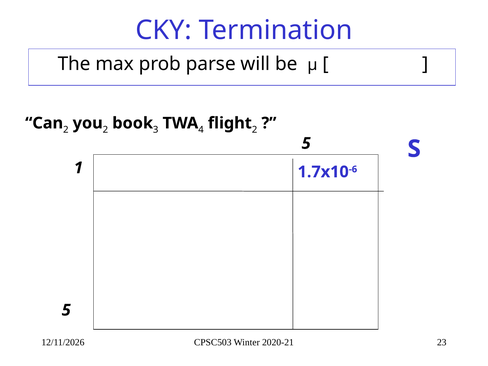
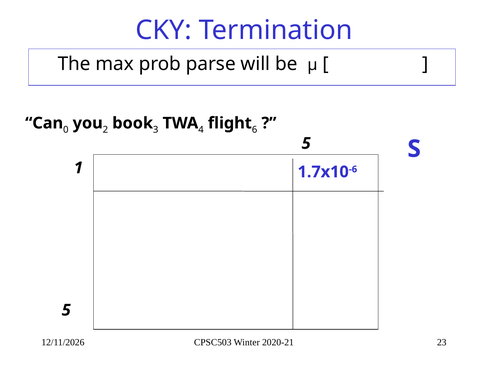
2: 2 -> 0 (66, 130)
2: 2 -> 6 (255, 130)
